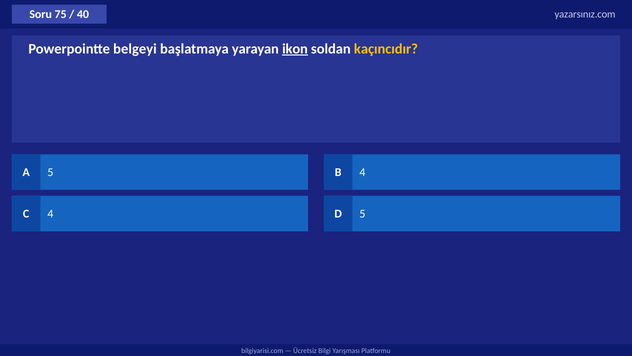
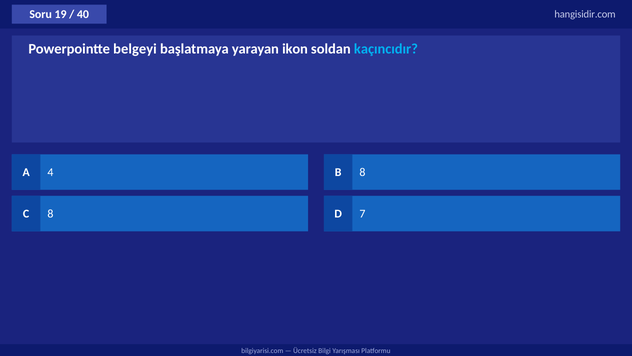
75: 75 -> 19 (61, 14)
yazarsınız.com: yazarsınız.com -> hangisidir.com (585, 14)
ikon underline: present -> none (295, 49)
kaçıncıdır colour: yellow -> light blue (386, 49)
A 5: 5 -> 4 (50, 172)
B 4: 4 -> 8 (362, 172)
C 4: 4 -> 8 (50, 213)
D 5: 5 -> 7 (362, 213)
